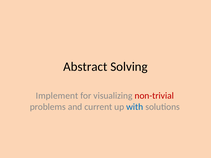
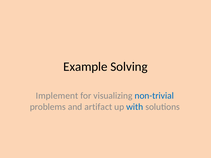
Abstract: Abstract -> Example (85, 67)
non-trivial colour: red -> blue (154, 96)
current: current -> artifact (98, 107)
